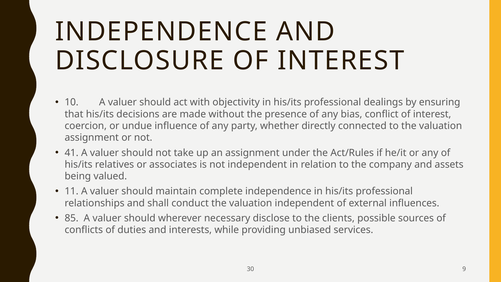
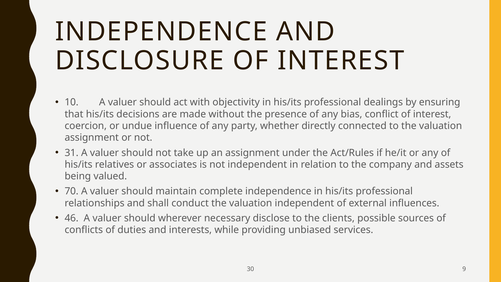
41: 41 -> 31 (72, 153)
11: 11 -> 70 (72, 191)
85: 85 -> 46 (72, 218)
